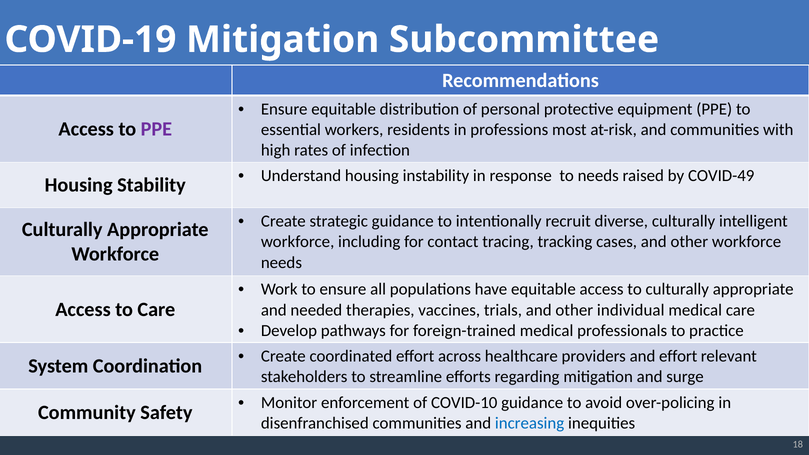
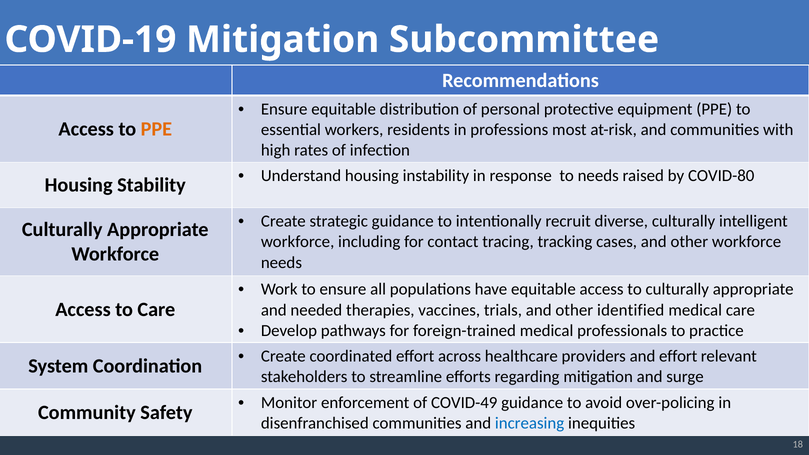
PPE colour: purple -> orange (156, 129)
COVID-49: COVID-49 -> COVID-80 (721, 176)
individual: individual -> identified (631, 310)
COVID-10: COVID-10 -> COVID-49 (464, 403)
